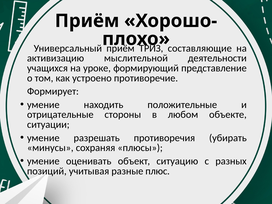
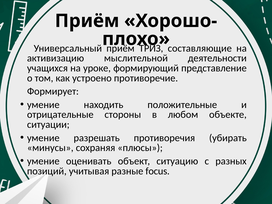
плюс: плюс -> focus (158, 171)
